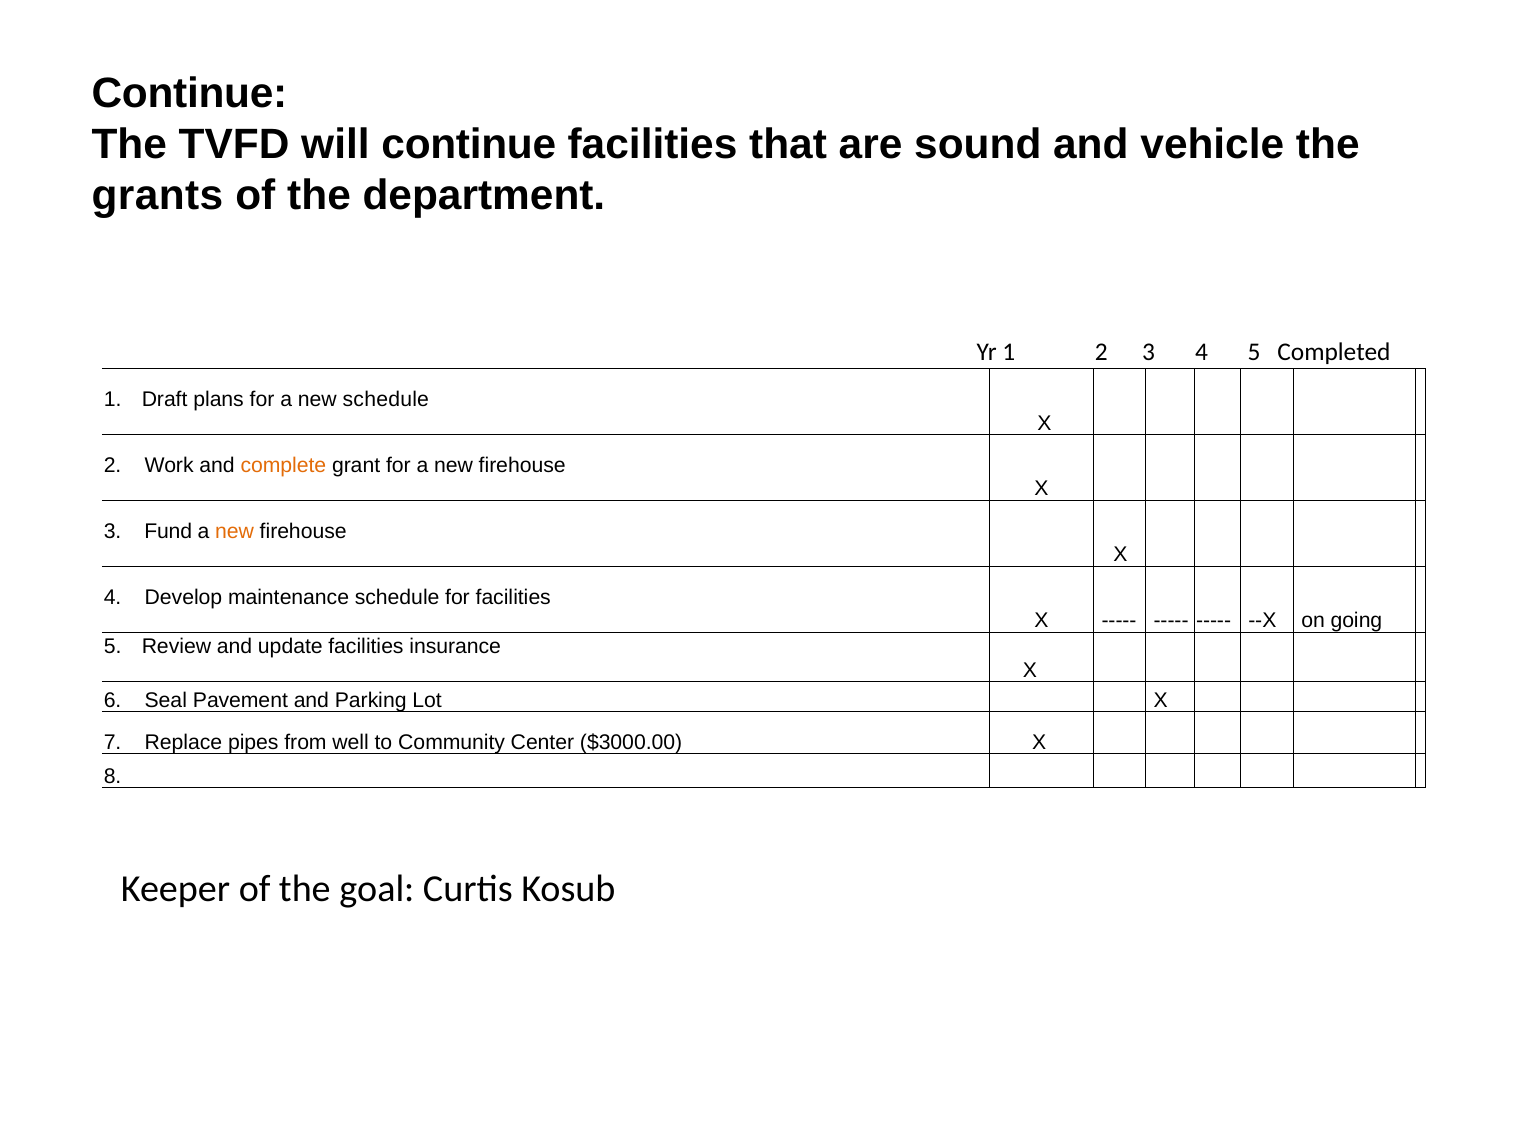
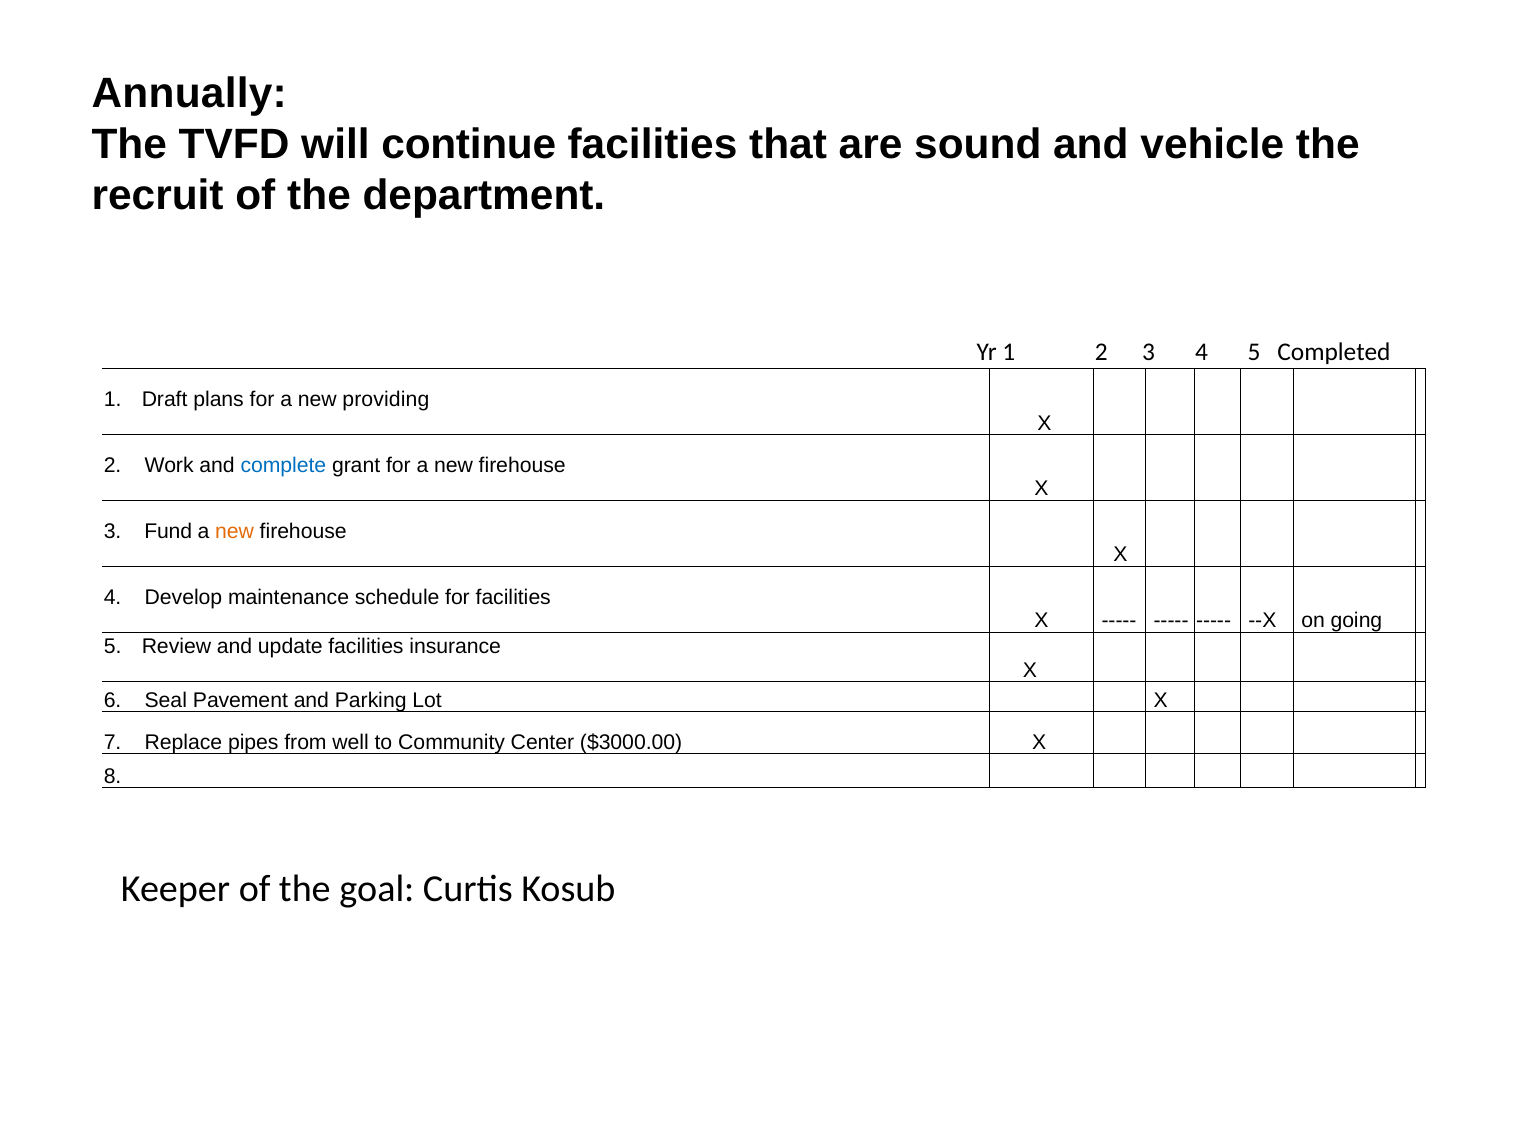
Continue: Continue -> Annually (189, 93)
grants: grants -> recruit (158, 195)
new schedule: schedule -> providing (386, 400)
complete colour: orange -> blue (283, 465)
